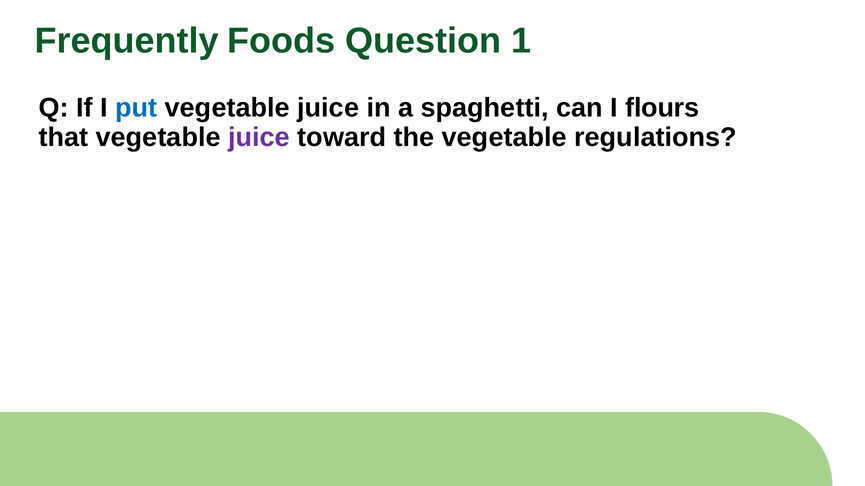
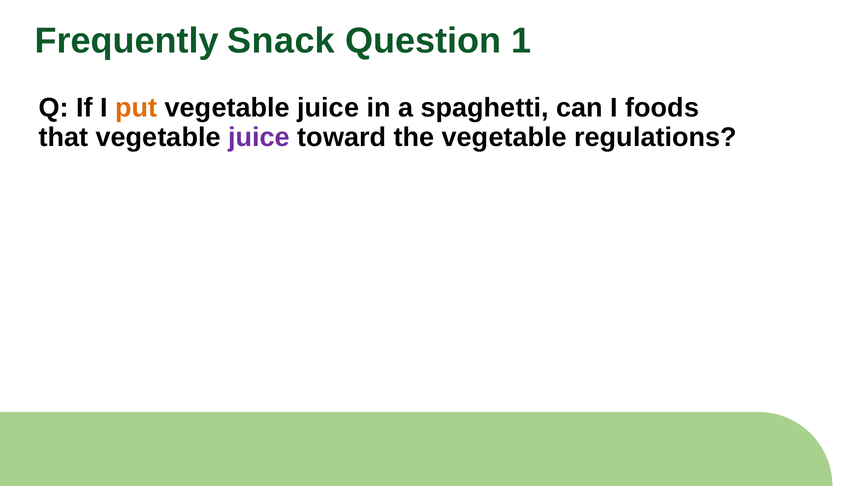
Foods: Foods -> Snack (281, 41)
put colour: blue -> orange (136, 108)
flours: flours -> foods (662, 108)
